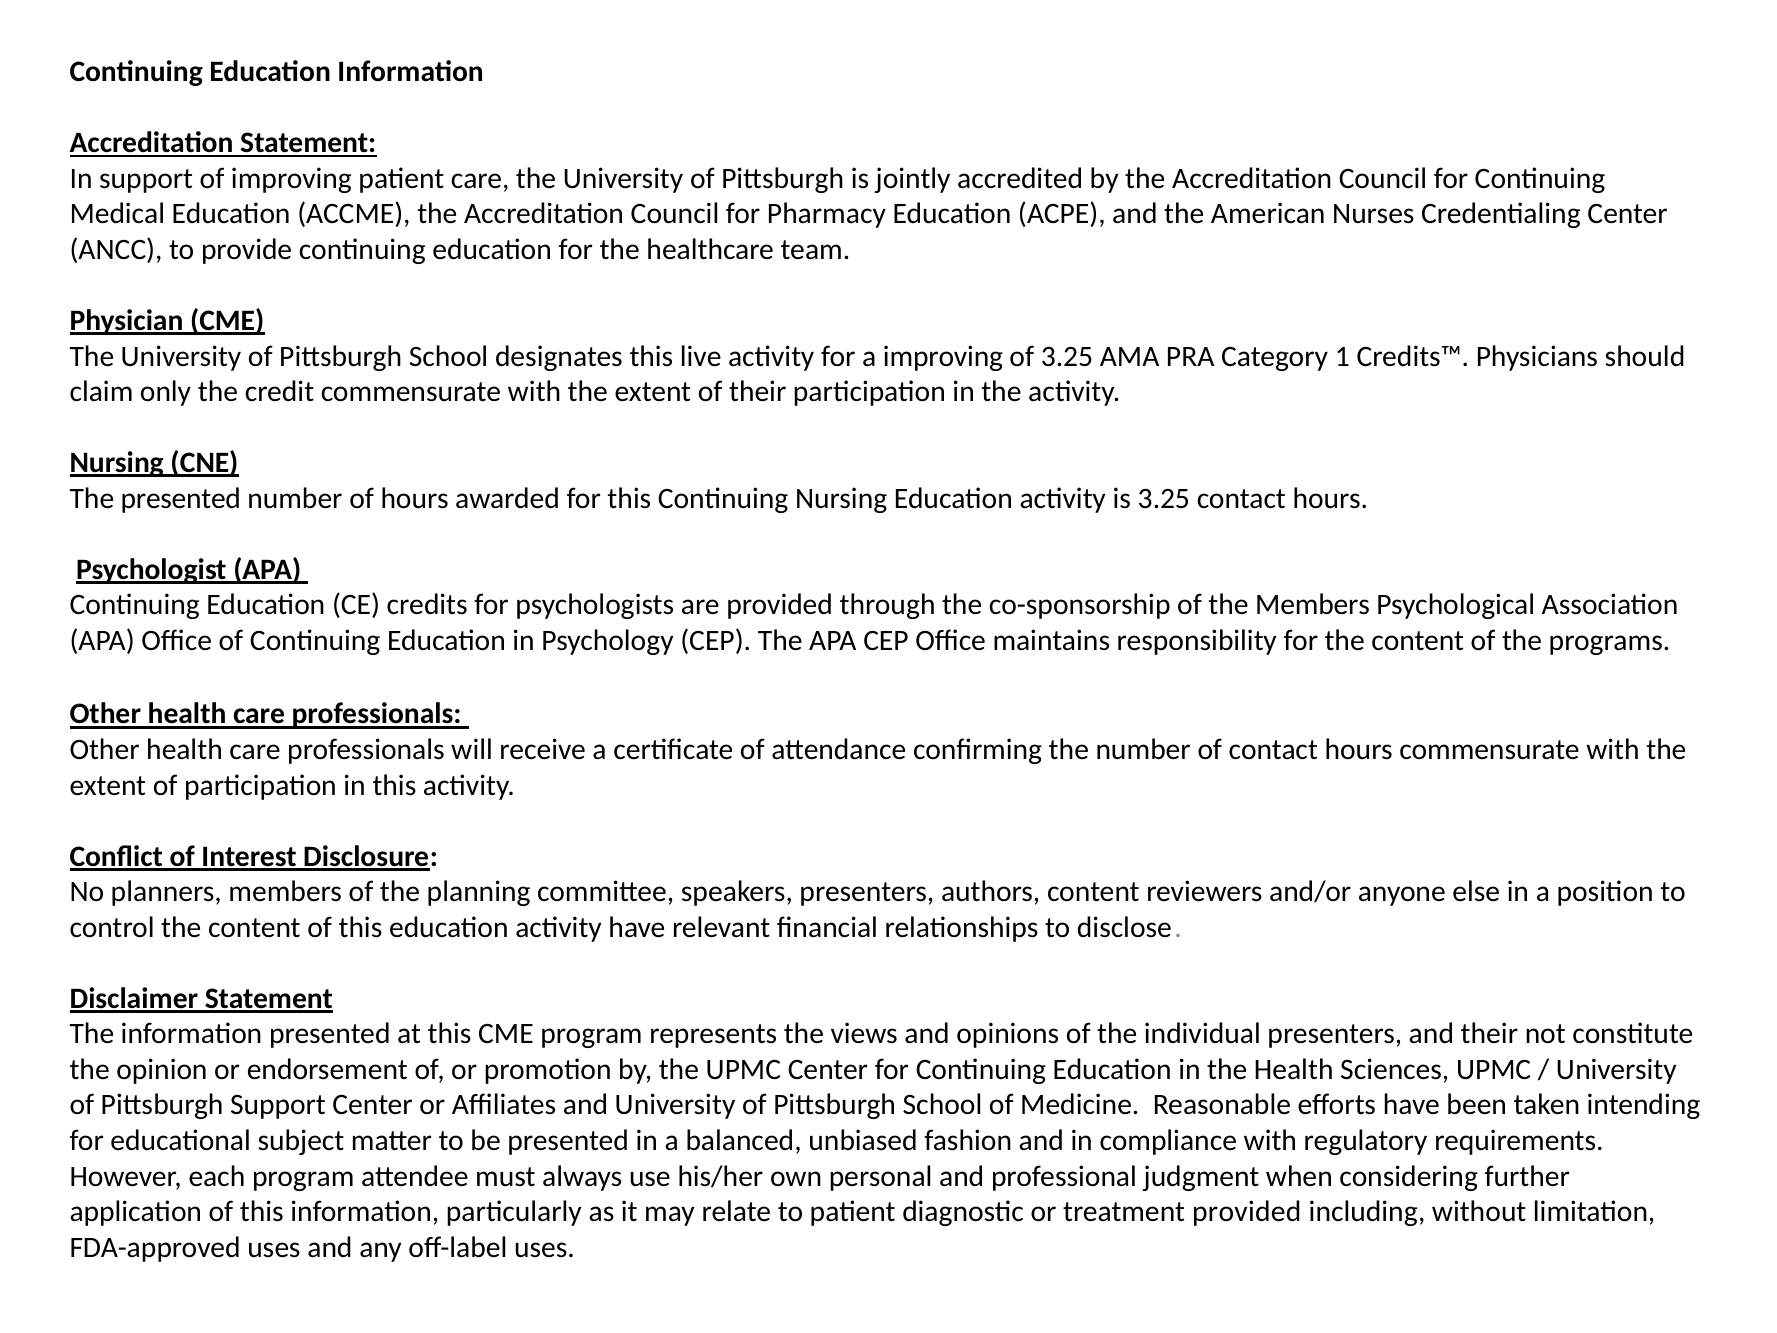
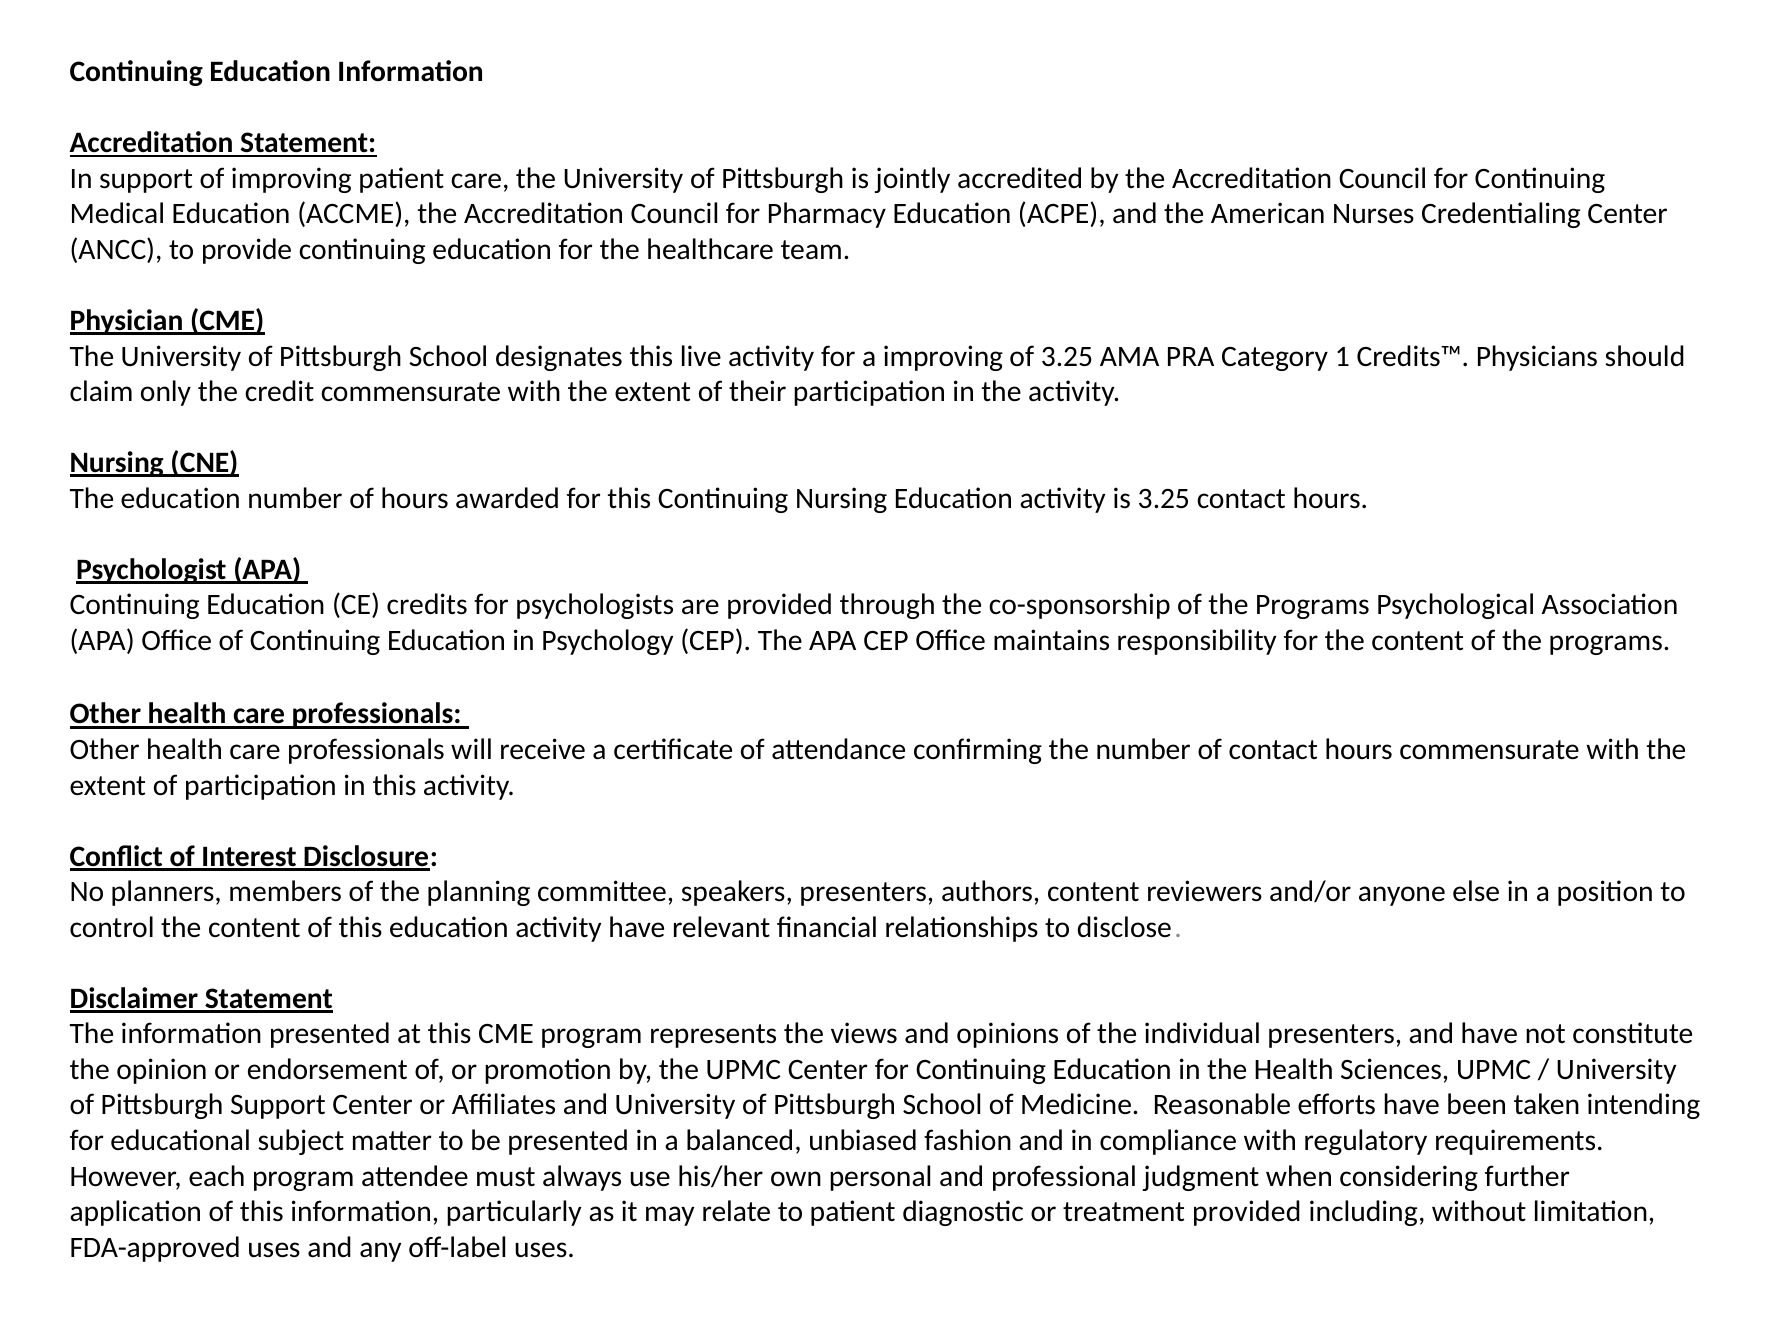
The presented: presented -> education (181, 498)
co-sponsorship of the Members: Members -> Programs (1312, 605)
and their: their -> have (1489, 1034)
